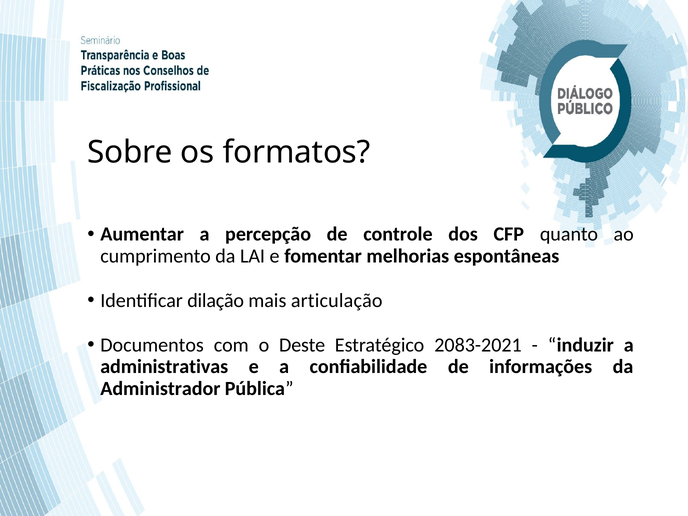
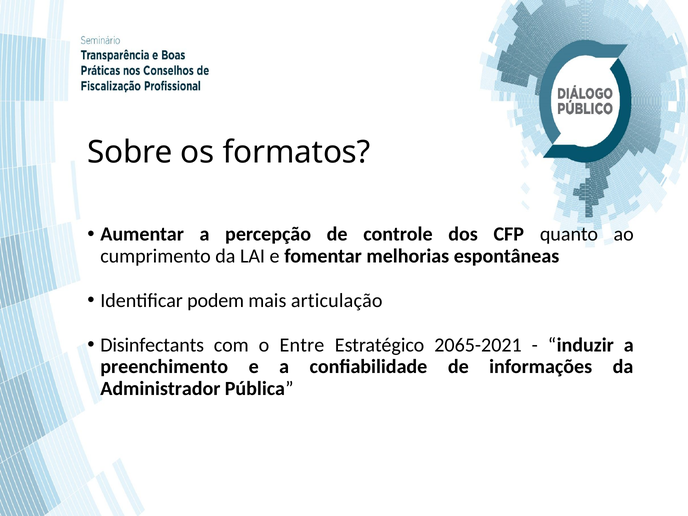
dilação: dilação -> podem (216, 300)
Documentos: Documentos -> Disinfectants (152, 345)
Deste: Deste -> Entre (302, 345)
2083-2021: 2083-2021 -> 2065-2021 (478, 345)
administrativas: administrativas -> preenchimento (164, 367)
